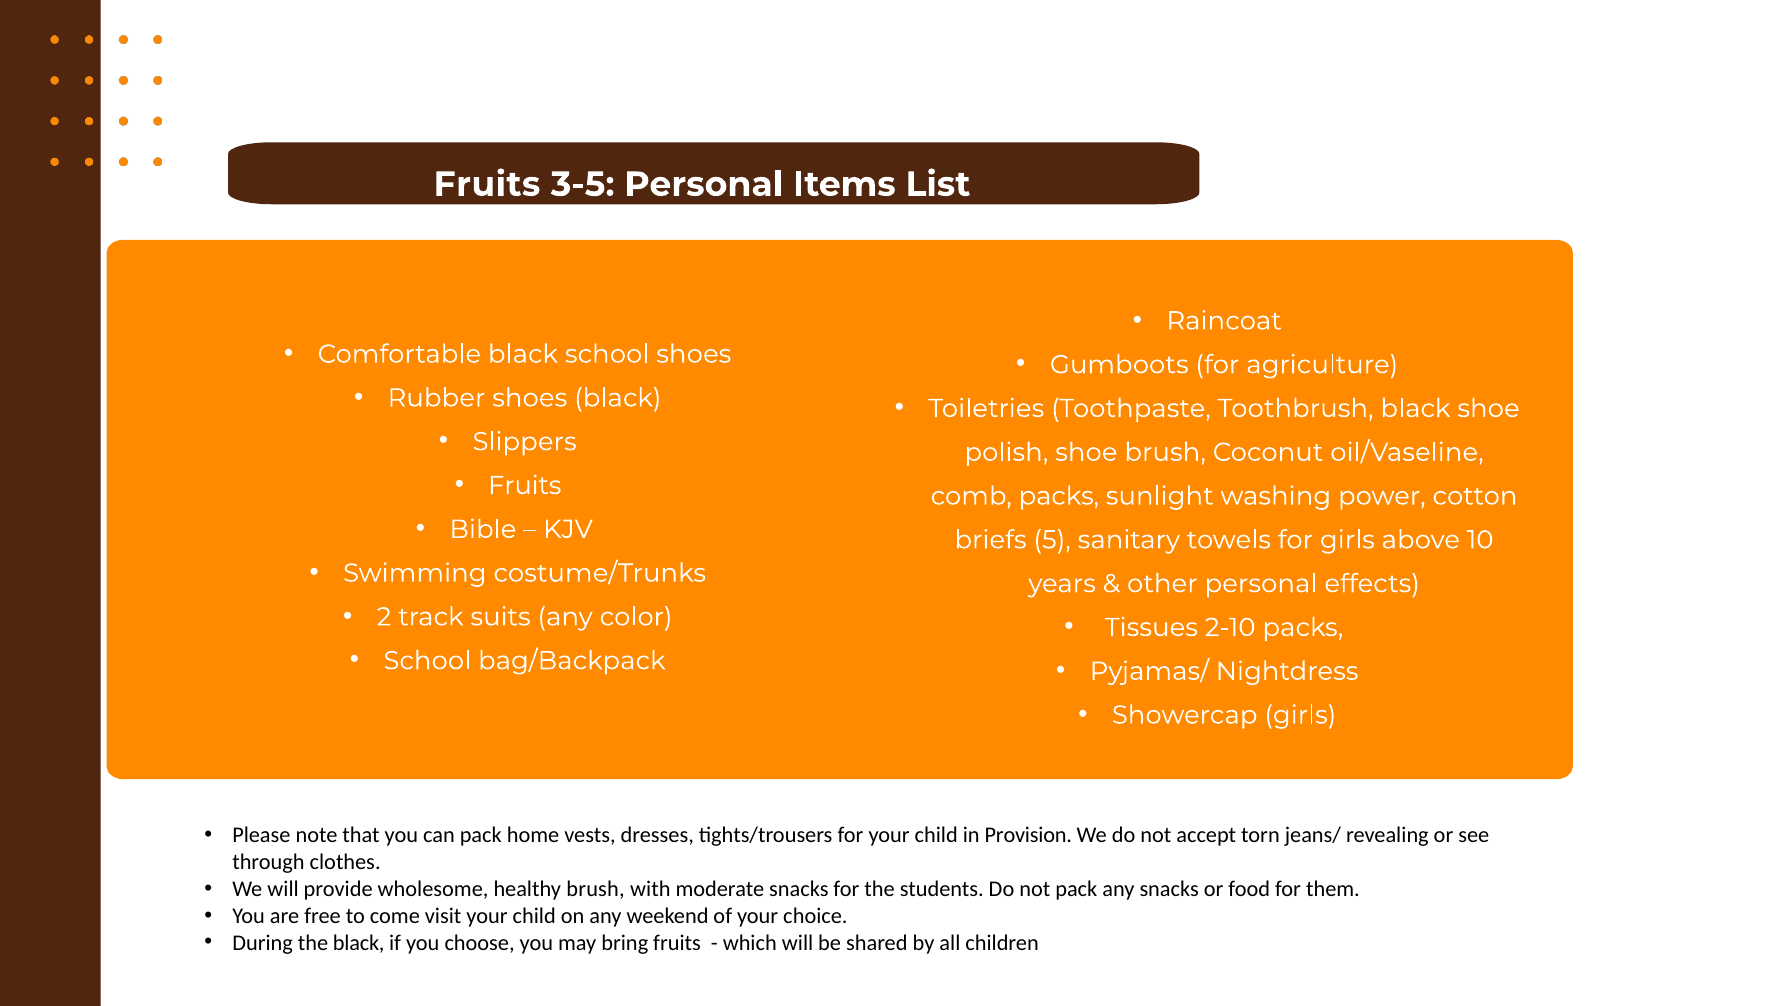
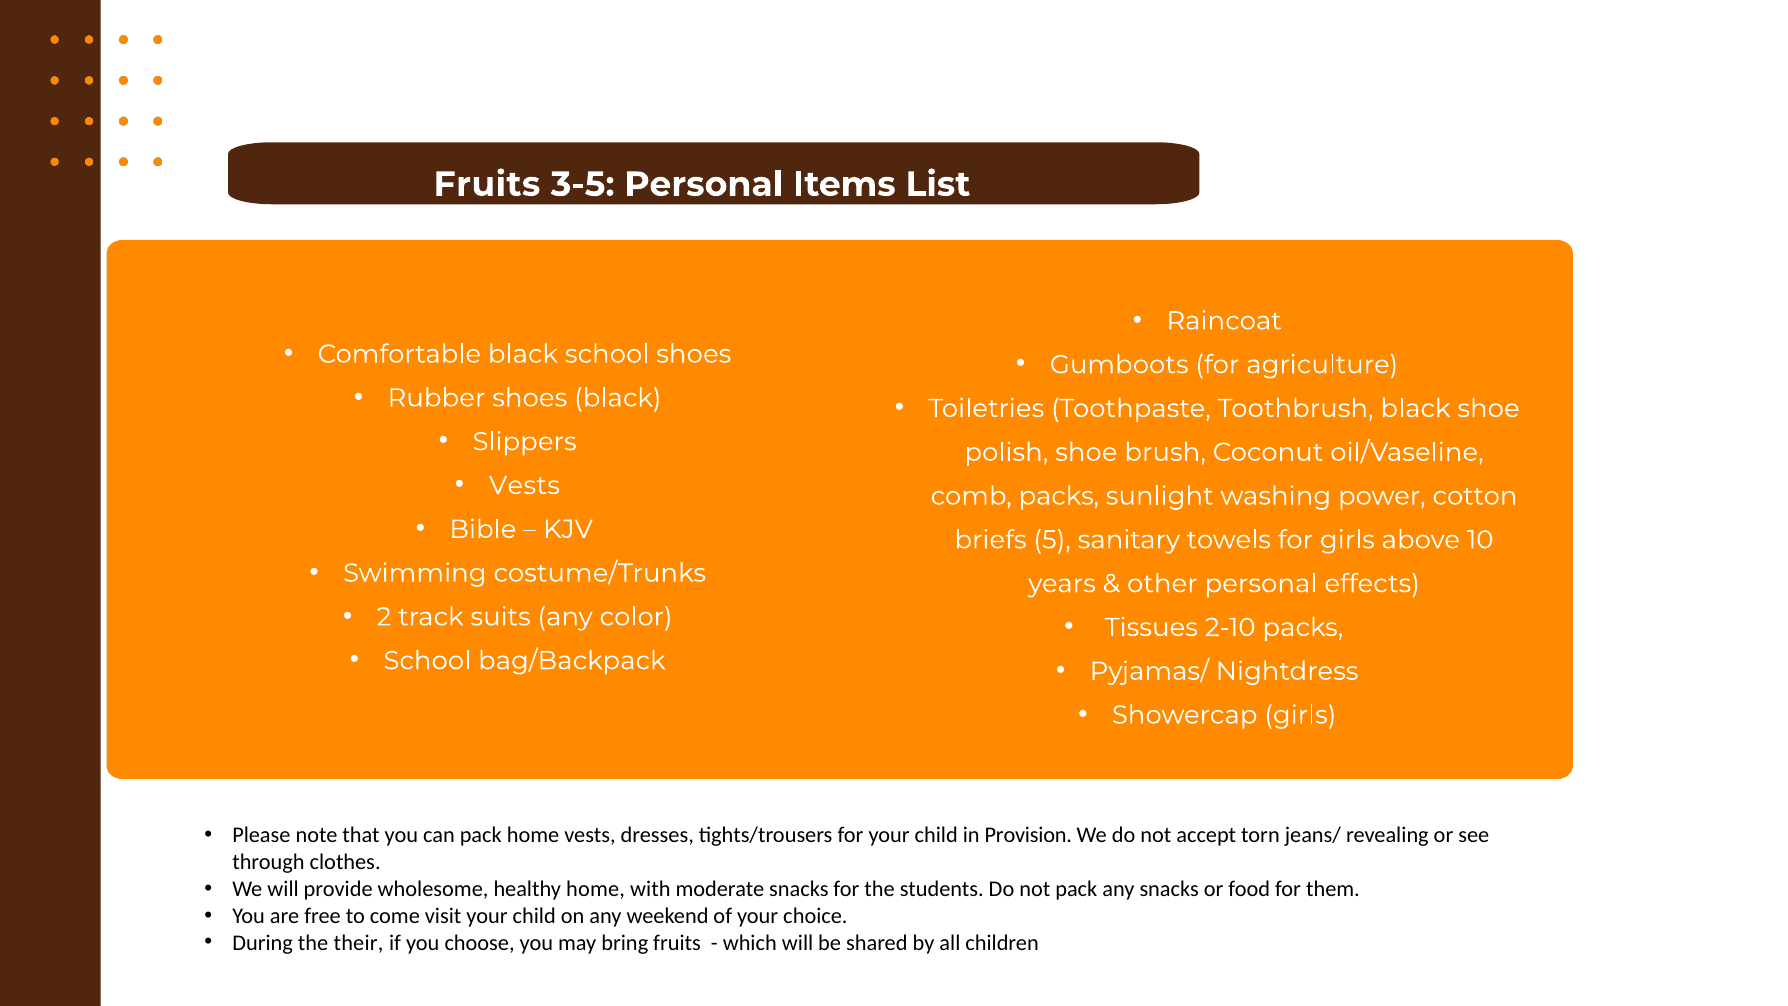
Fruits: Fruits -> Vests (524, 485)
healthy brush: brush -> home (596, 889)
the black: black -> their (359, 942)
